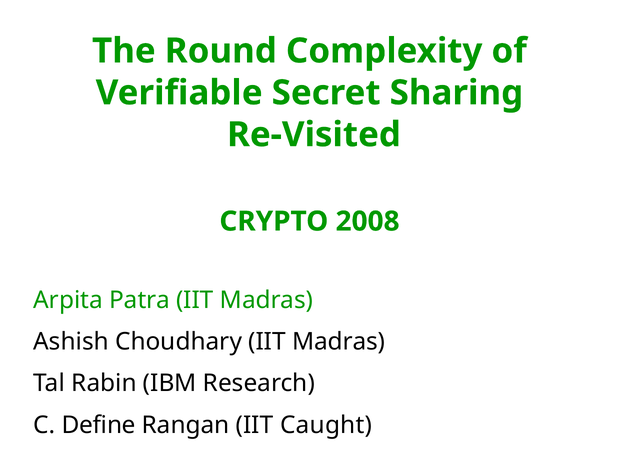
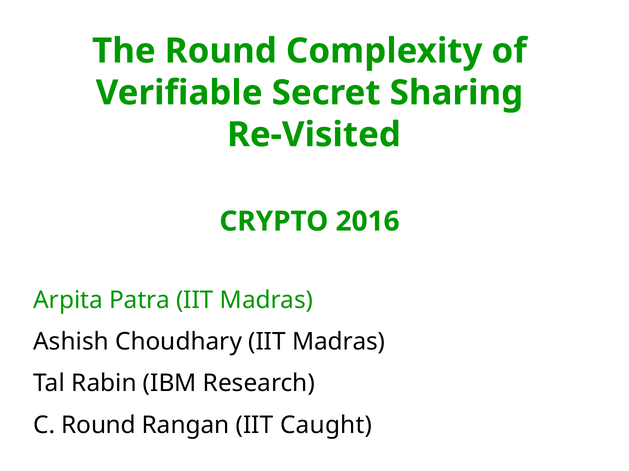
2008: 2008 -> 2016 (368, 222)
C Define: Define -> Round (99, 426)
